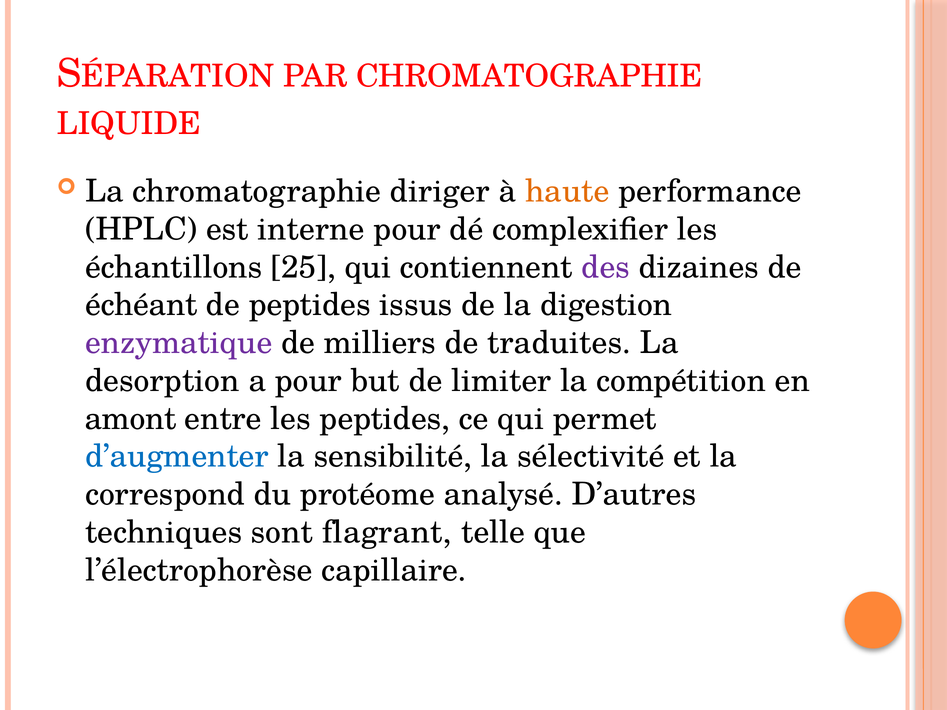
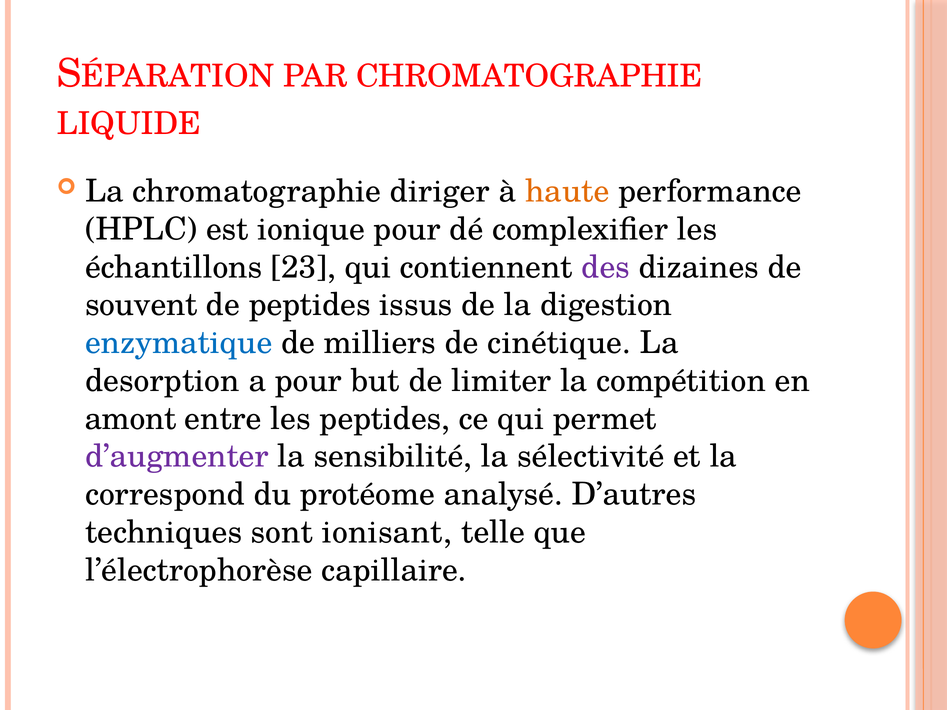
interne: interne -> ionique (311, 229)
25: 25 -> 23 (303, 267)
échéant: échéant -> souvent (141, 305)
enzymatique colour: purple -> blue (179, 343)
traduites: traduites -> cinétique (559, 343)
d’augmenter colour: blue -> purple (177, 457)
flagrant: flagrant -> ionisant (387, 532)
